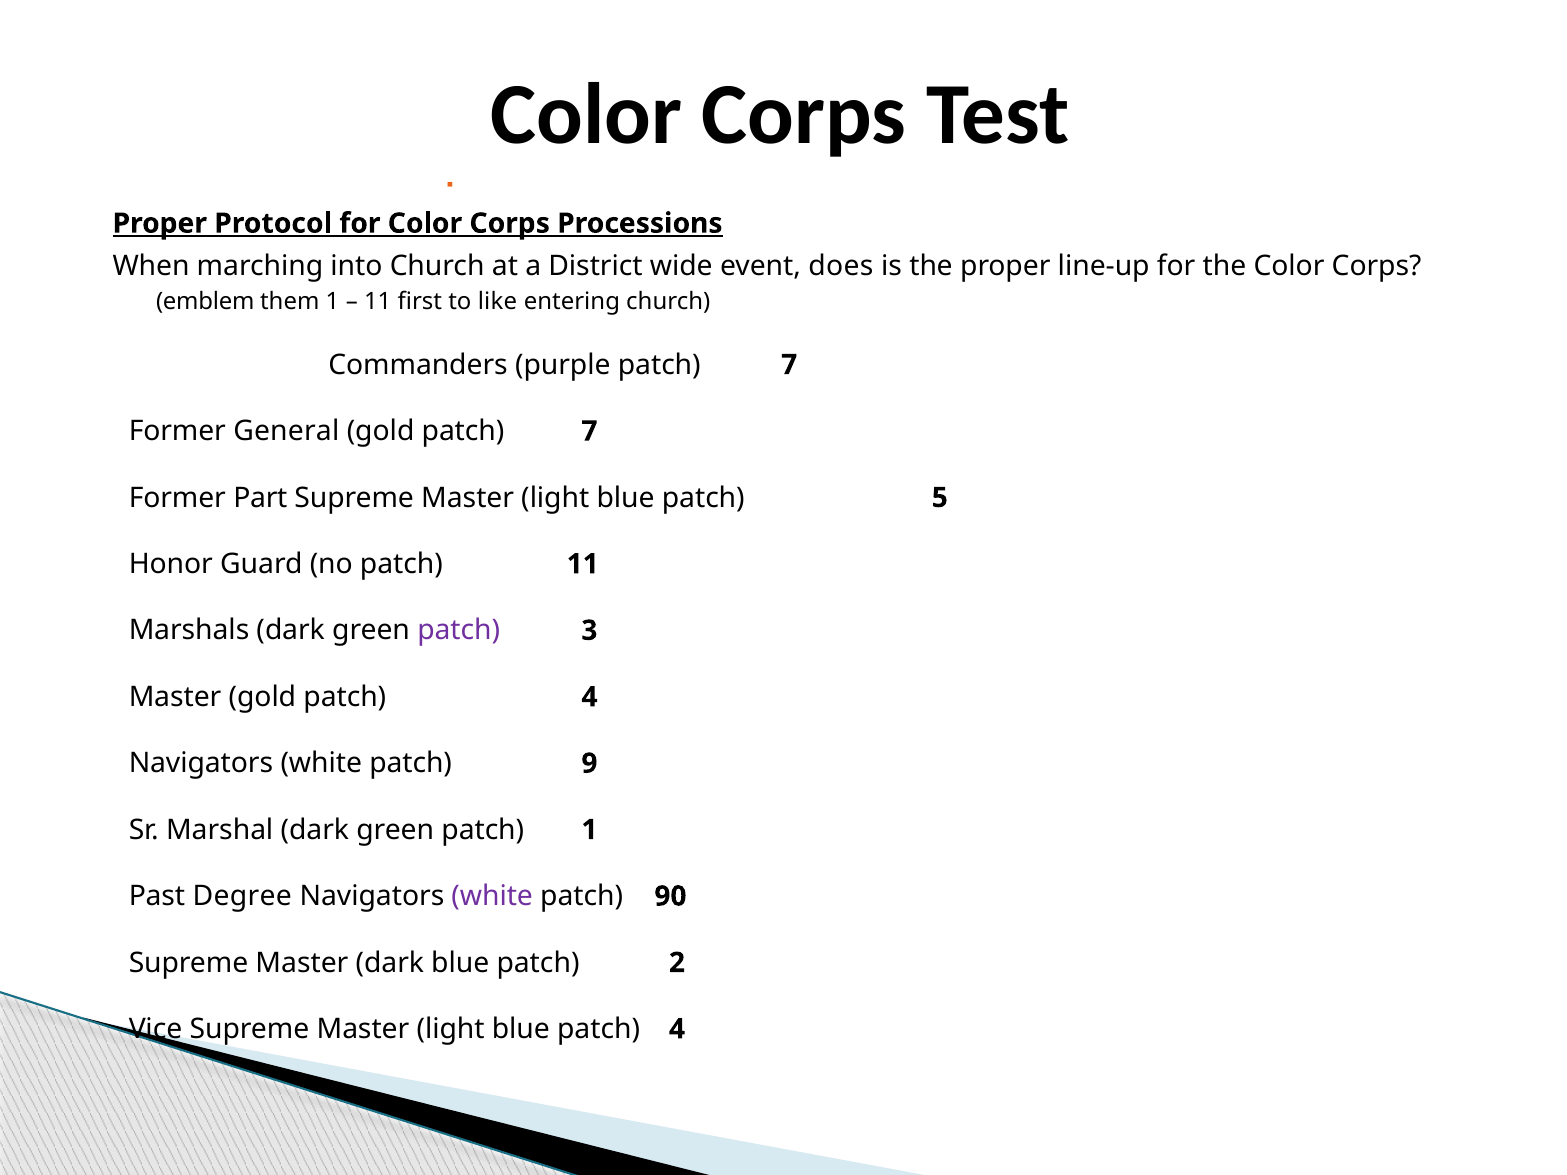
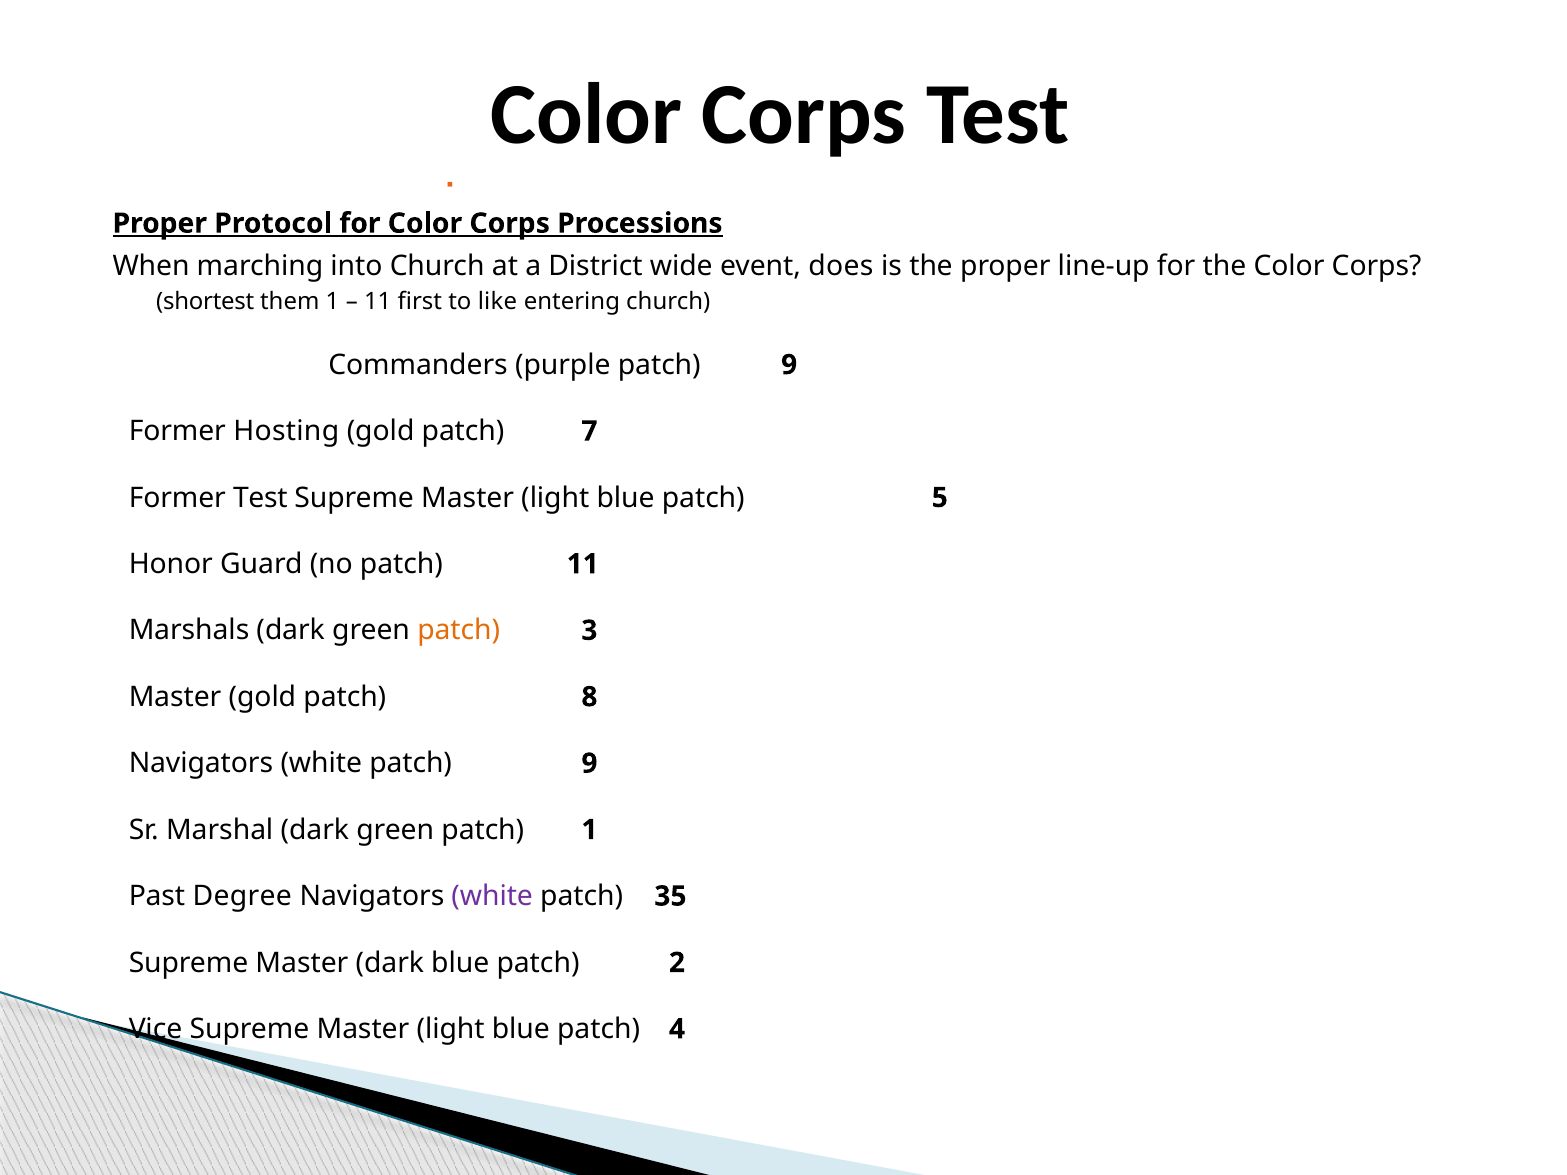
emblem: emblem -> shortest (205, 302)
purple patch 7: 7 -> 9 (789, 365)
General: General -> Hosting (286, 431)
Former Part: Part -> Test (260, 498)
patch colour: purple -> orange (459, 631)
gold patch 4: 4 -> 8 (589, 697)
90: 90 -> 35 (670, 896)
